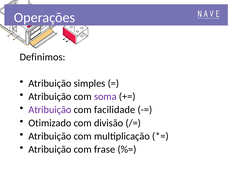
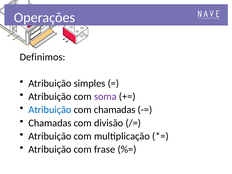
Atribuição colour: purple -> blue (50, 110)
com facilidade: facilidade -> chamadas (115, 110)
Otimizado: Otimizado -> Chamadas (50, 123)
